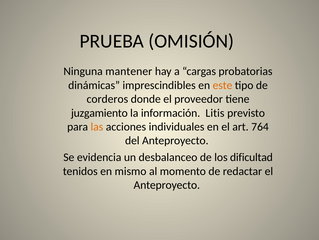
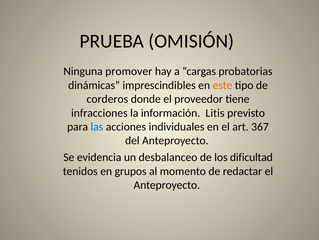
mantener: mantener -> promover (129, 71)
juzgamiento: juzgamiento -> infracciones (99, 113)
las colour: orange -> blue (97, 126)
764: 764 -> 367 (260, 126)
mismo: mismo -> grupos (131, 171)
